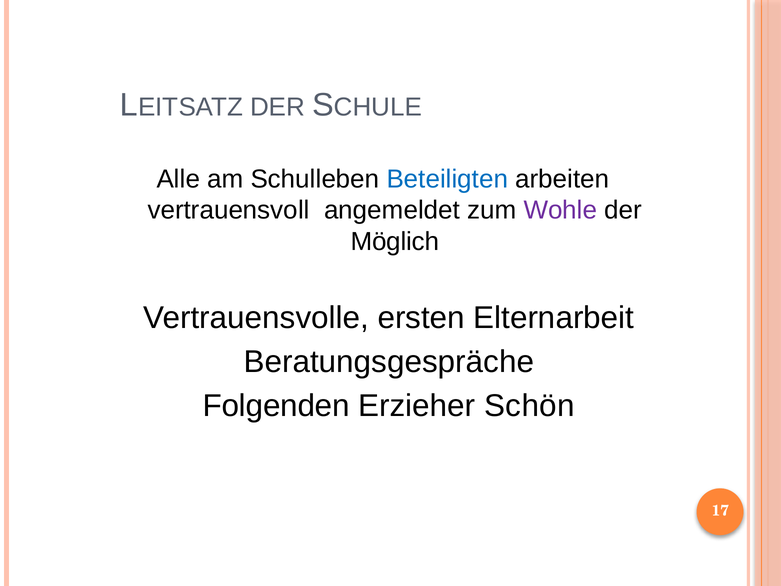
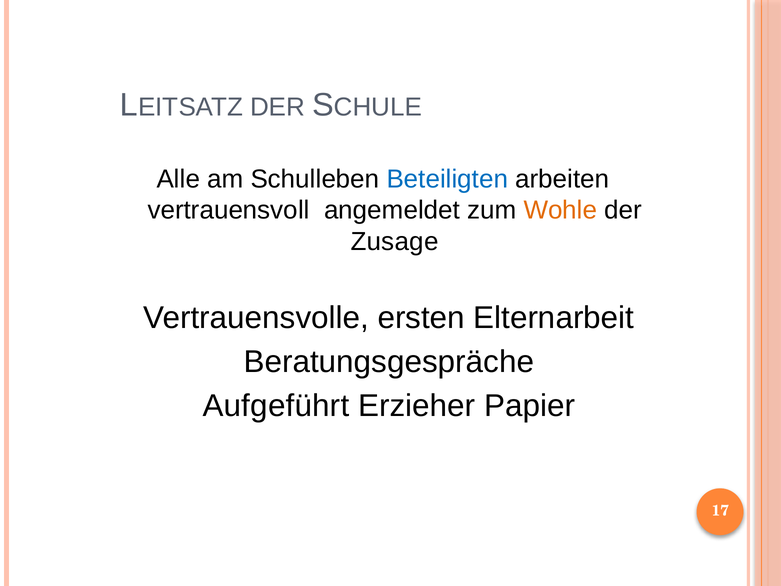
Wohle colour: purple -> orange (560, 210)
Möglich: Möglich -> Zusage (395, 241)
Folgenden: Folgenden -> Aufgeführt (276, 406)
Schön: Schön -> Papier (530, 406)
